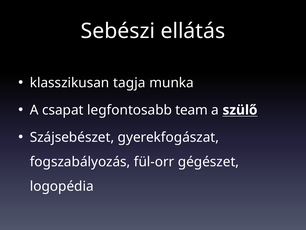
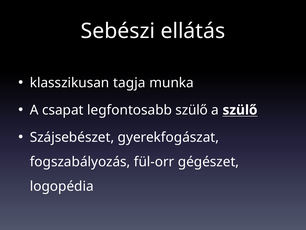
legfontosabb team: team -> szülő (192, 110)
